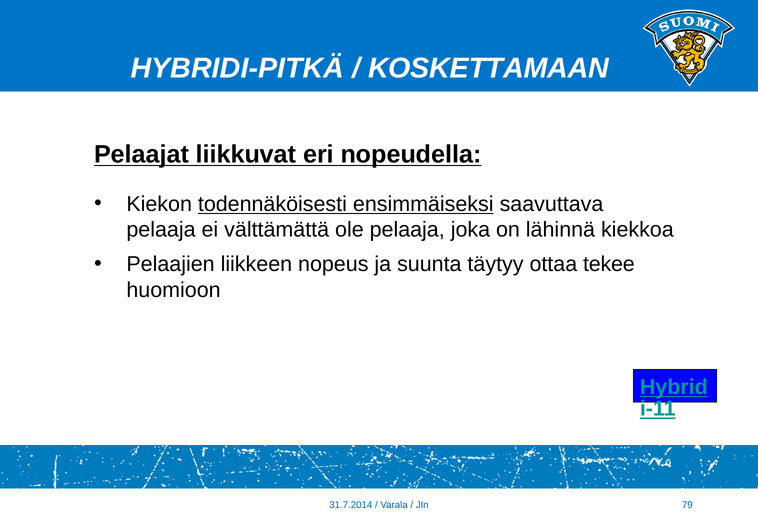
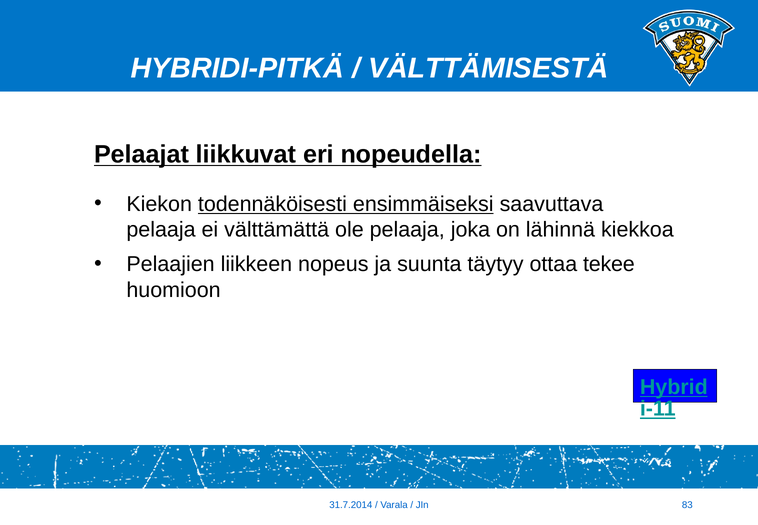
KOSKETTAMAAN: KOSKETTAMAAN -> VÄLTTÄMISESTÄ (488, 68)
79: 79 -> 83 (687, 505)
